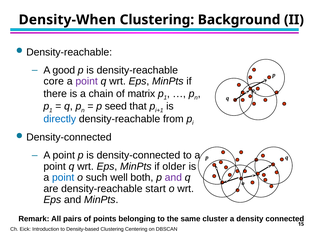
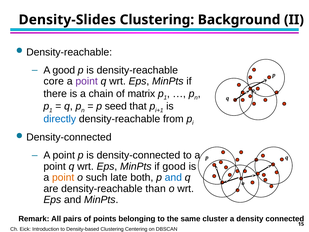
Density-When: Density-When -> Density-Slides (67, 20)
if older: older -> good (174, 166)
point colour: blue -> orange (63, 177)
well: well -> late (119, 177)
and colour: purple -> blue (173, 177)
start: start -> than (156, 188)
